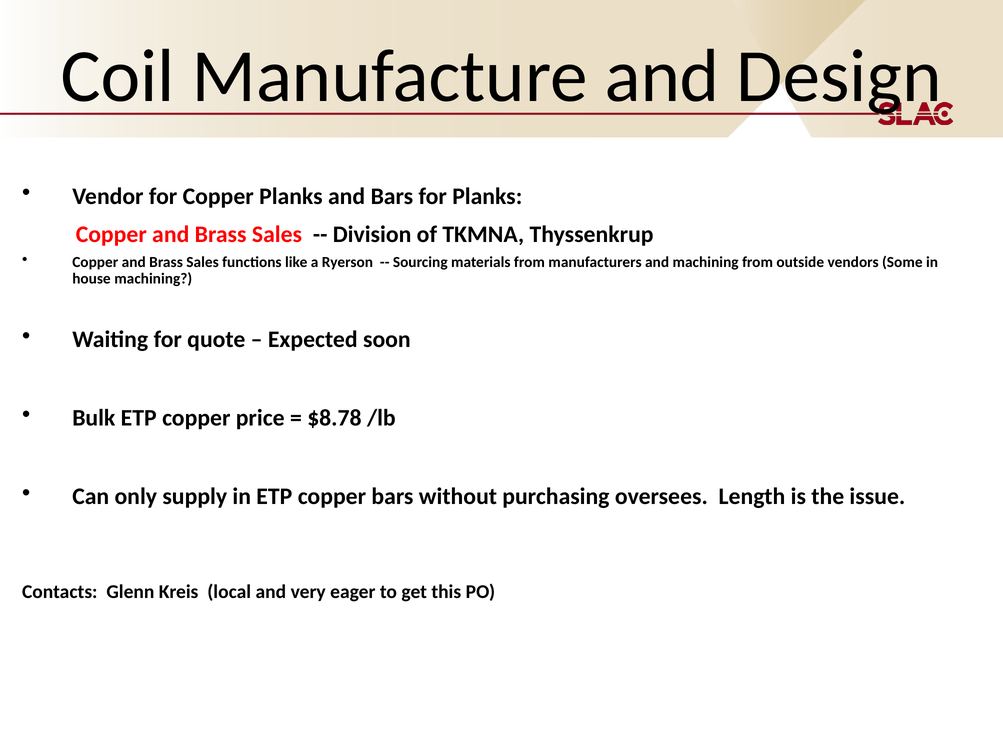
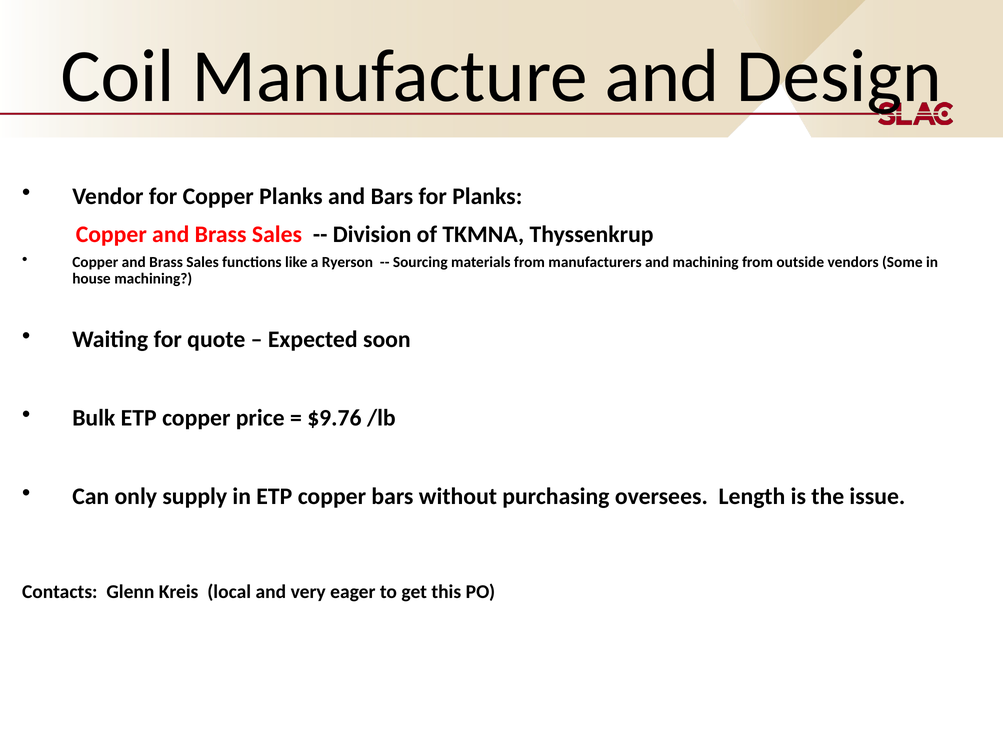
$8.78: $8.78 -> $9.76 (334, 418)
